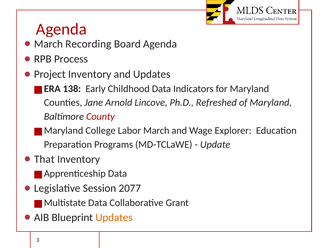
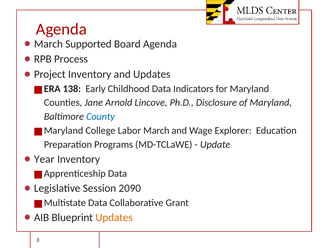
Recording: Recording -> Supported (88, 44)
Refreshed: Refreshed -> Disclosure (216, 103)
County colour: red -> blue (101, 117)
That: That -> Year (44, 159)
2077: 2077 -> 2090 (130, 188)
